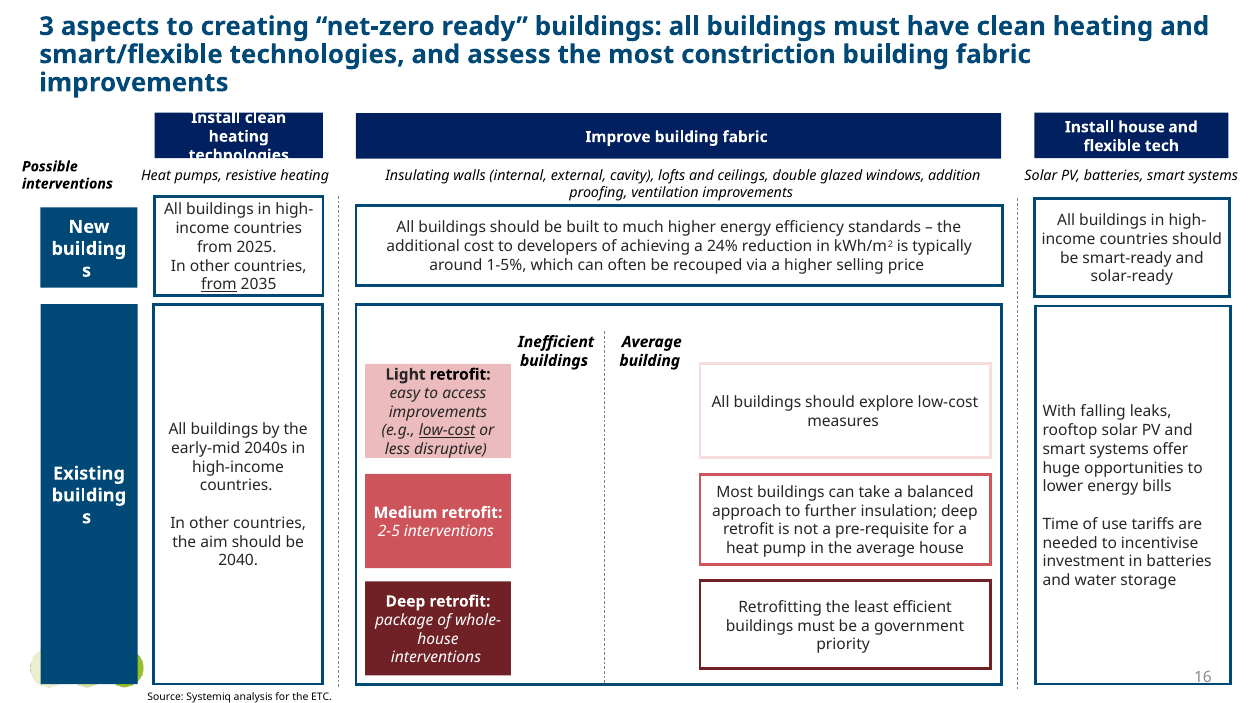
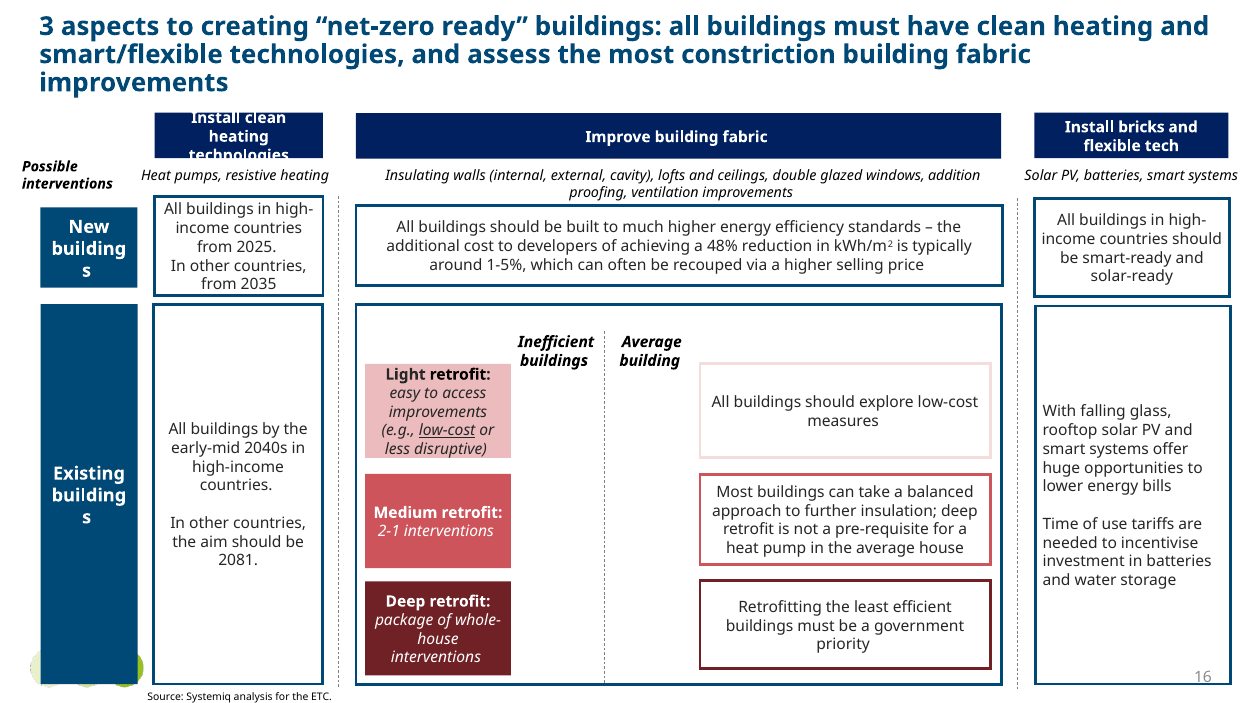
Install house: house -> bricks (1141, 127)
24%: 24% -> 48% (722, 247)
from underline: present -> none (219, 285)
leaks: leaks -> glass (1151, 412)
2-5: 2-5 -> 2-1 (389, 532)
2040: 2040 -> 2081 (238, 561)
